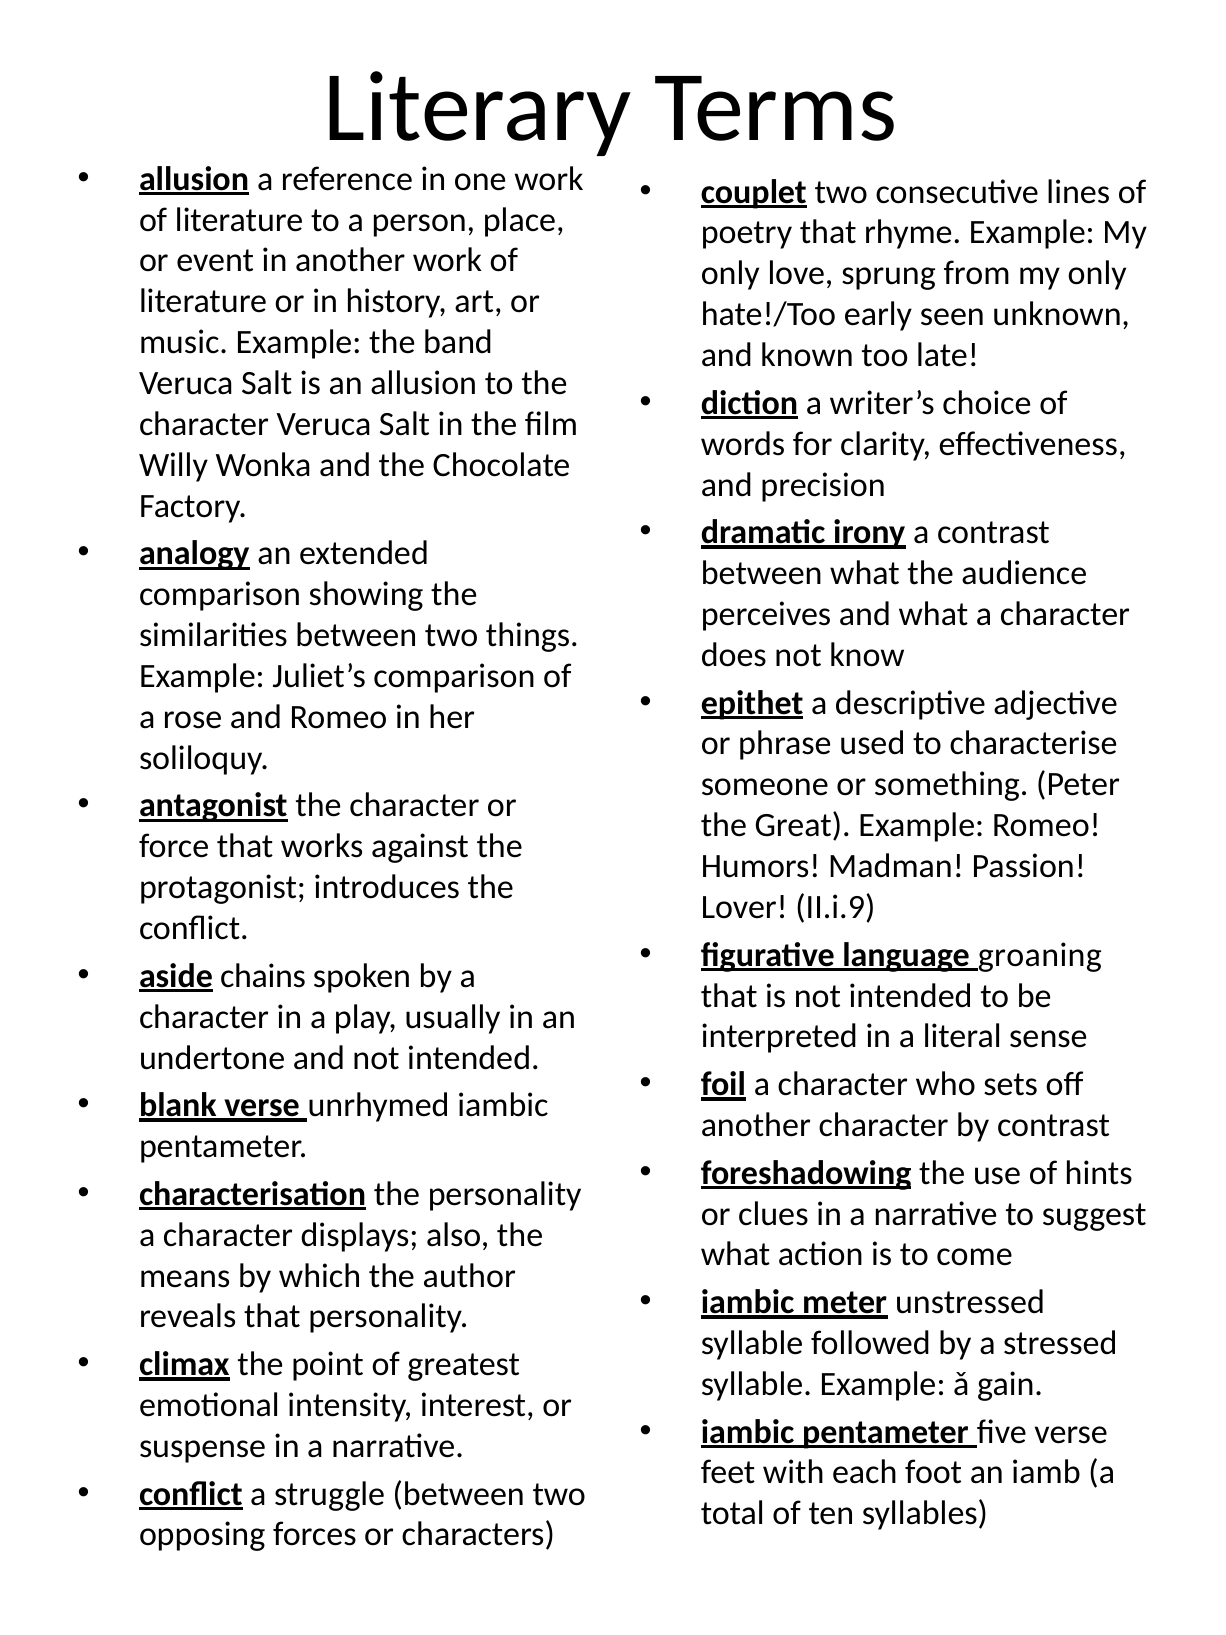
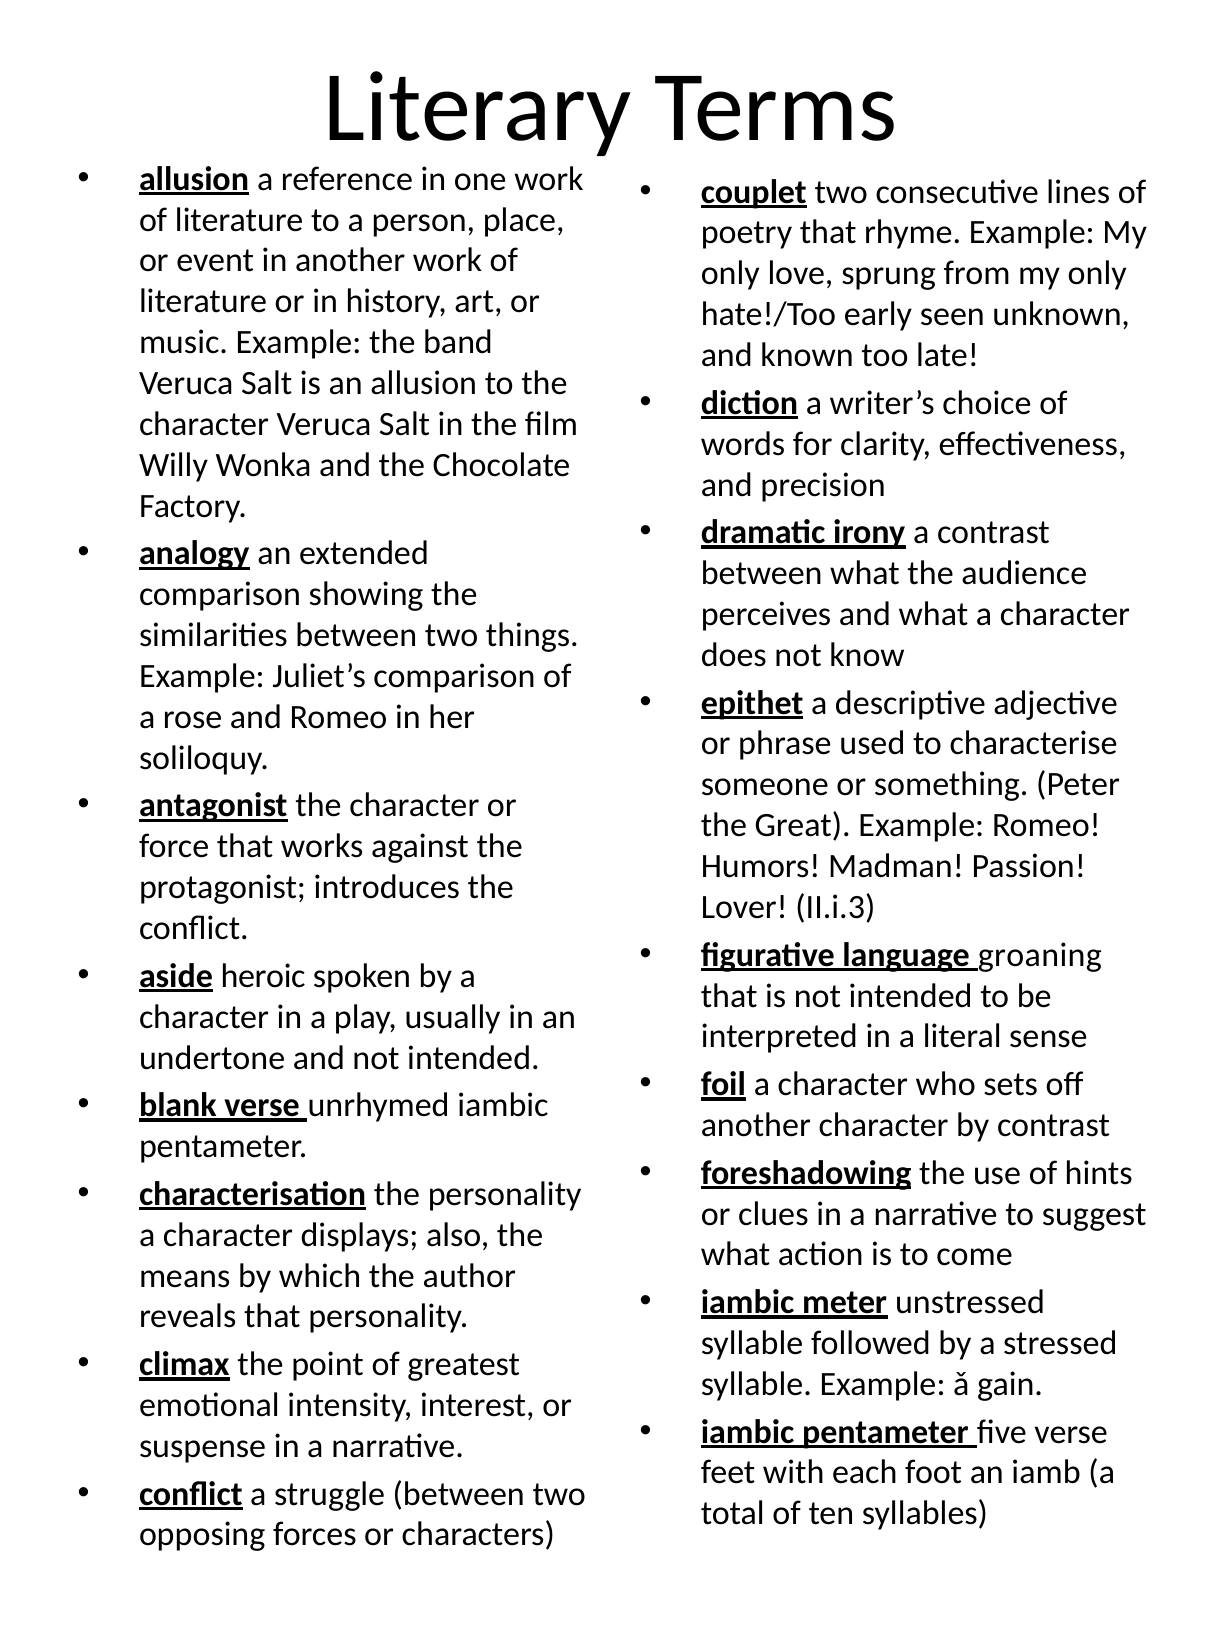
II.i.9: II.i.9 -> II.i.3 (835, 907)
chains: chains -> heroic (263, 976)
